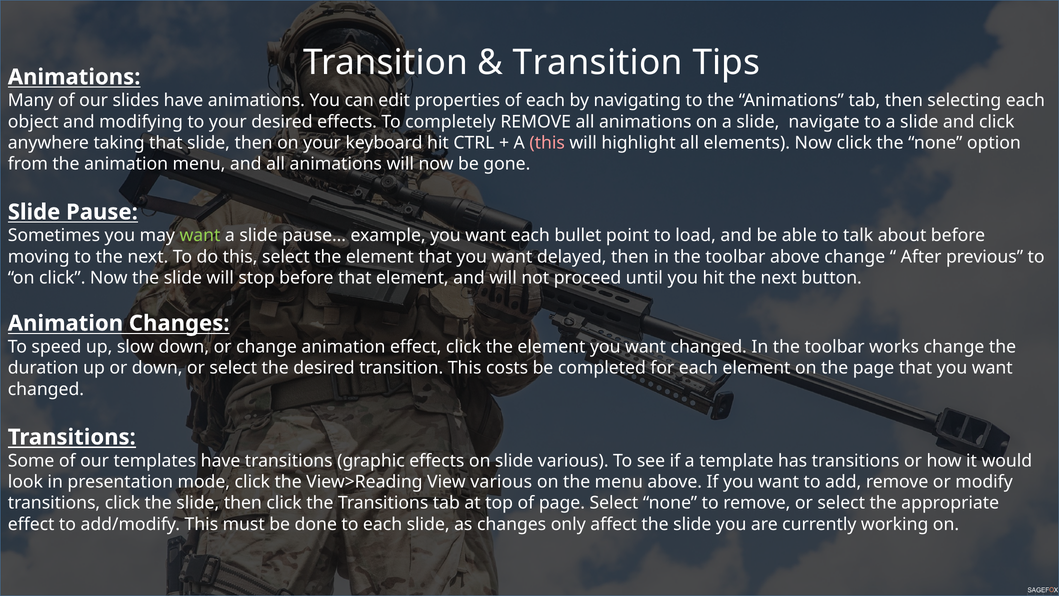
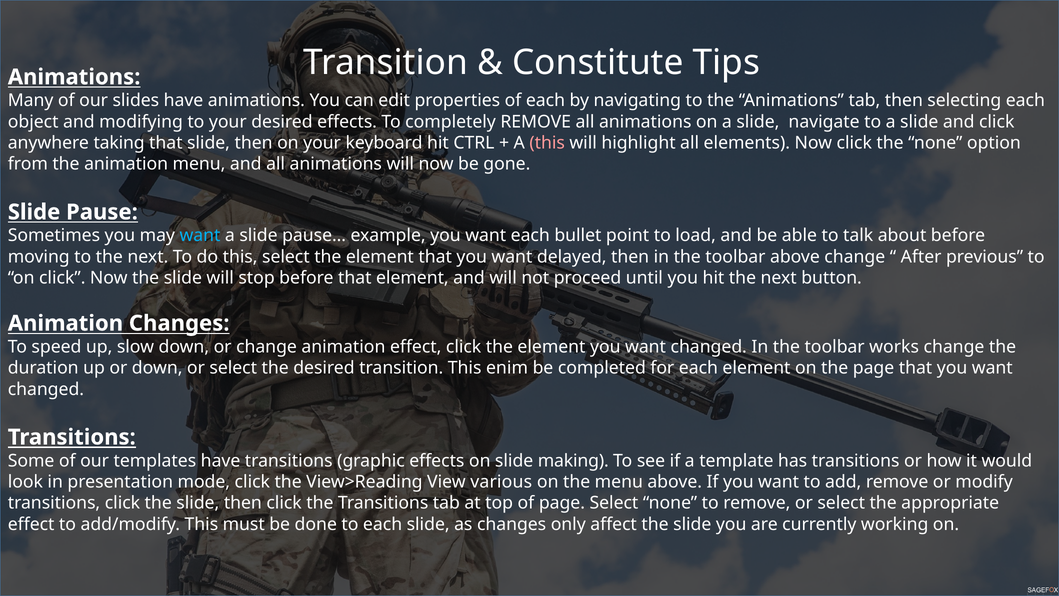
Transition: Transition -> Constitute (598, 62)
want colour: light green -> light blue (200, 236)
costs: costs -> enim (507, 368)
slide various: various -> making (573, 461)
